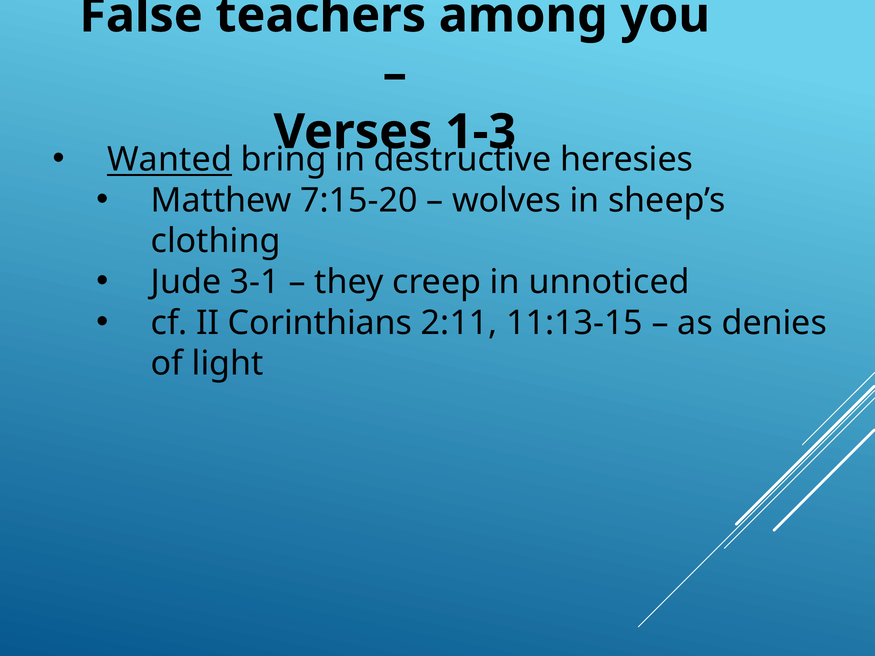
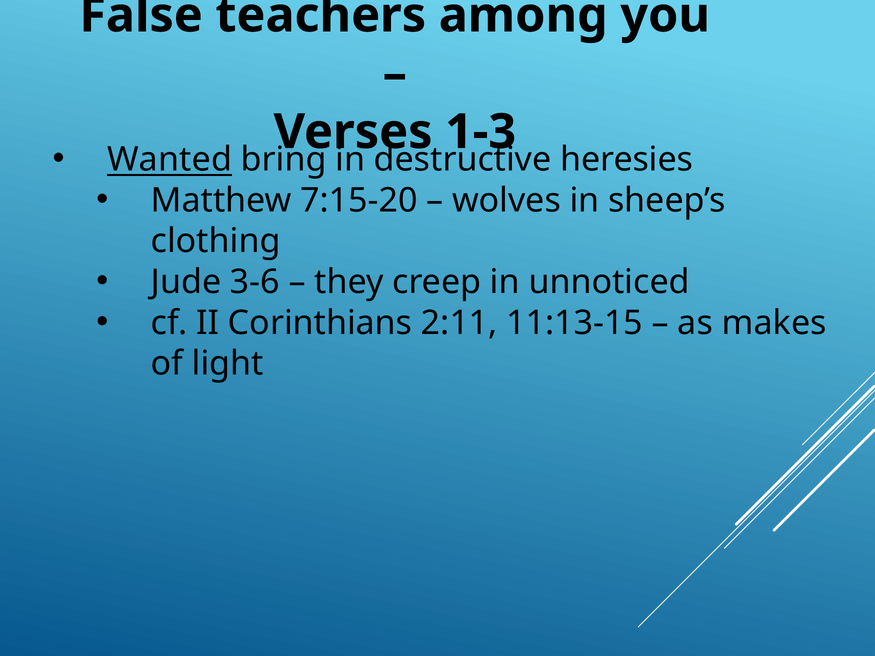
3-1: 3-1 -> 3-6 (255, 282)
denies: denies -> makes (774, 323)
